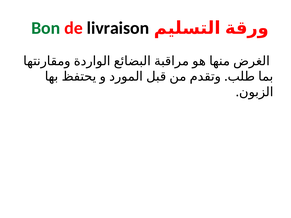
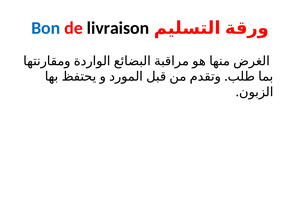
Bon colour: green -> blue (46, 28)
